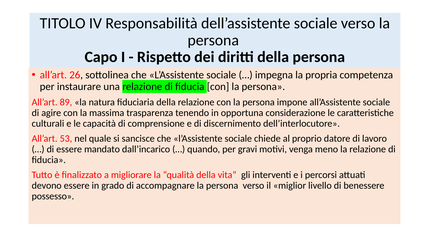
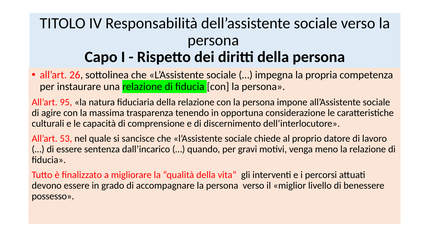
89: 89 -> 95 (66, 102)
mandato: mandato -> sentenza (102, 149)
